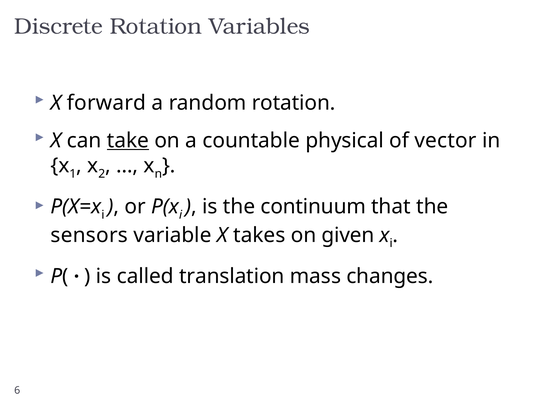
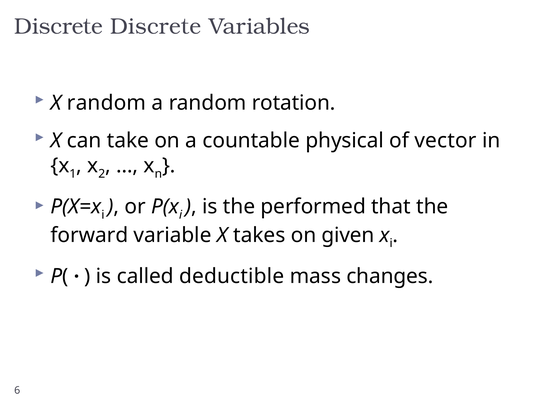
Discrete Rotation: Rotation -> Discrete (156, 27)
X forward: forward -> random (106, 103)
take underline: present -> none (128, 140)
continuum: continuum -> performed (313, 207)
sensors: sensors -> forward (89, 235)
translation: translation -> deductible (232, 276)
